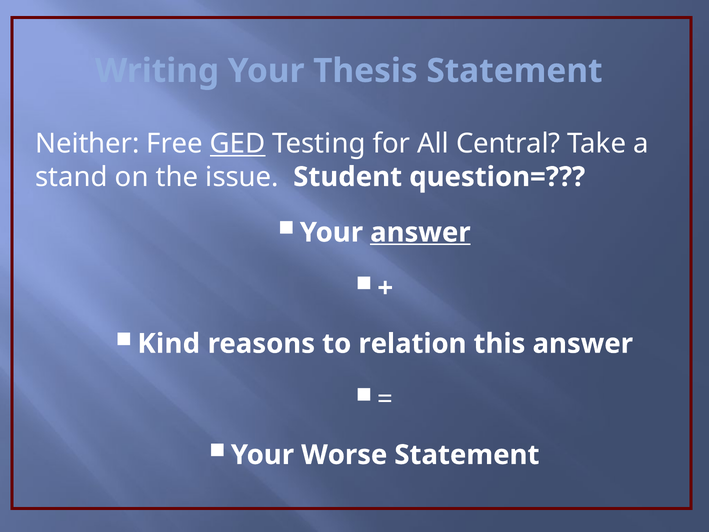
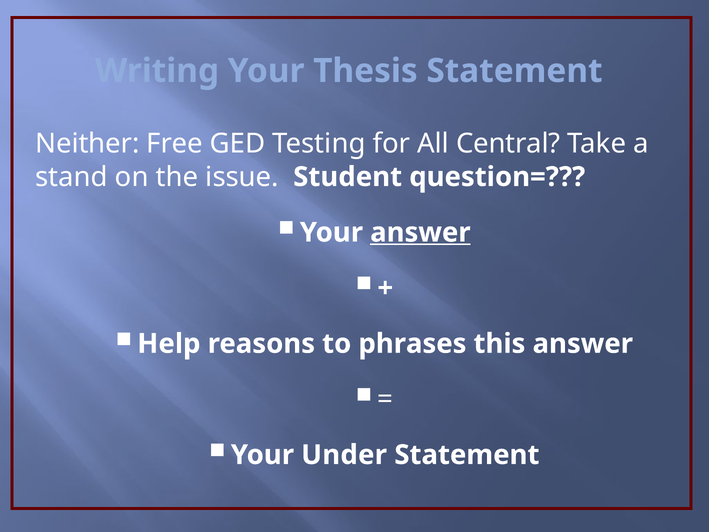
GED underline: present -> none (238, 144)
Kind: Kind -> Help (169, 344)
relation: relation -> phrases (412, 344)
Worse: Worse -> Under (344, 455)
